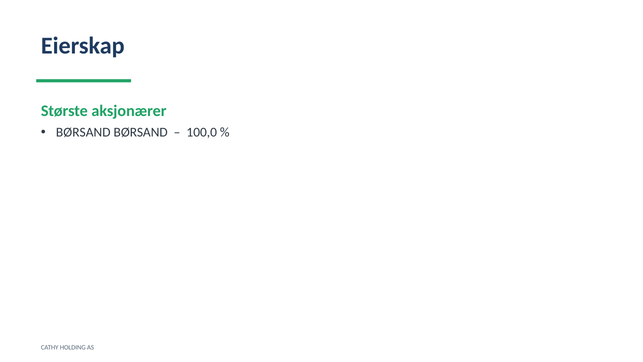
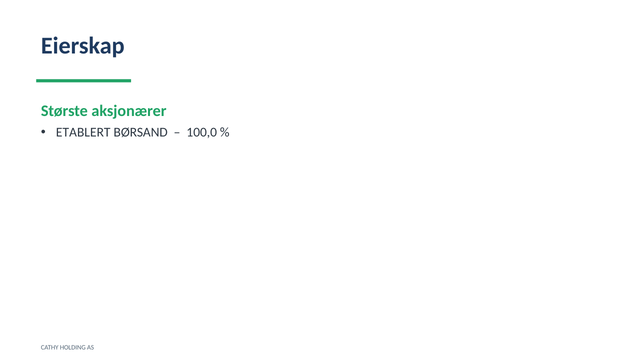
BØRSAND: BØRSAND -> ETABLERT (83, 132)
